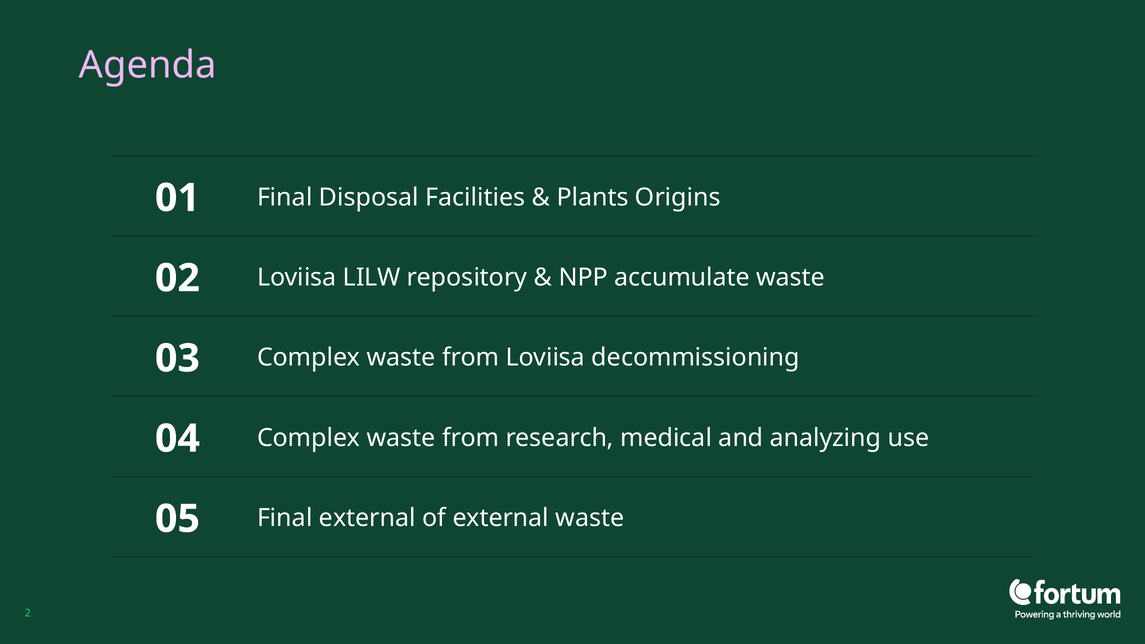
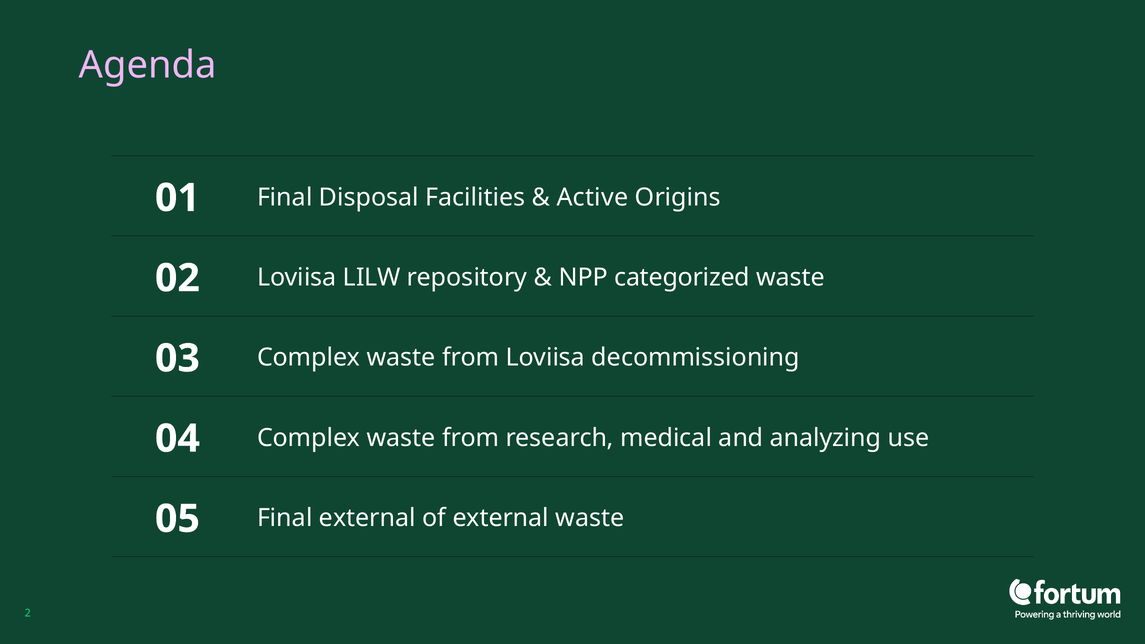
Plants: Plants -> Active (592, 197)
accumulate: accumulate -> categorized (682, 277)
